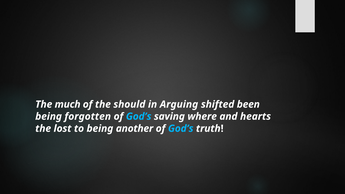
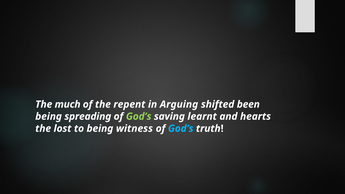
should: should -> repent (129, 104)
forgotten: forgotten -> spreading (88, 116)
God’s colour: light blue -> light green (139, 116)
where: where -> learnt (202, 116)
another: another -> witness (134, 129)
